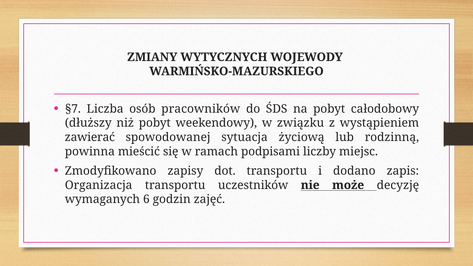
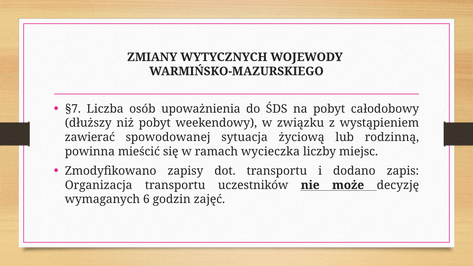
pracowników: pracowników -> upoważnienia (201, 109)
podpisami: podpisami -> wycieczka (270, 151)
